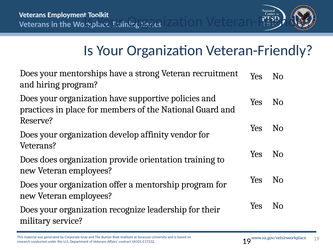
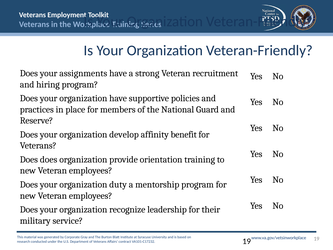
mentorships: mentorships -> assignments (83, 73)
vendor: vendor -> benefit (184, 134)
offer: offer -> duty (118, 184)
